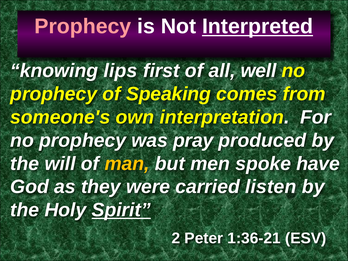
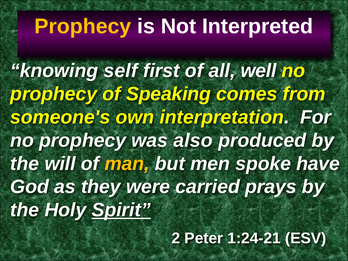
Prophecy colour: pink -> yellow (83, 26)
Interpreted underline: present -> none (258, 26)
lips: lips -> self (121, 71)
pray: pray -> also (193, 140)
listen: listen -> prays (271, 187)
1:36-21: 1:36-21 -> 1:24-21 (254, 238)
